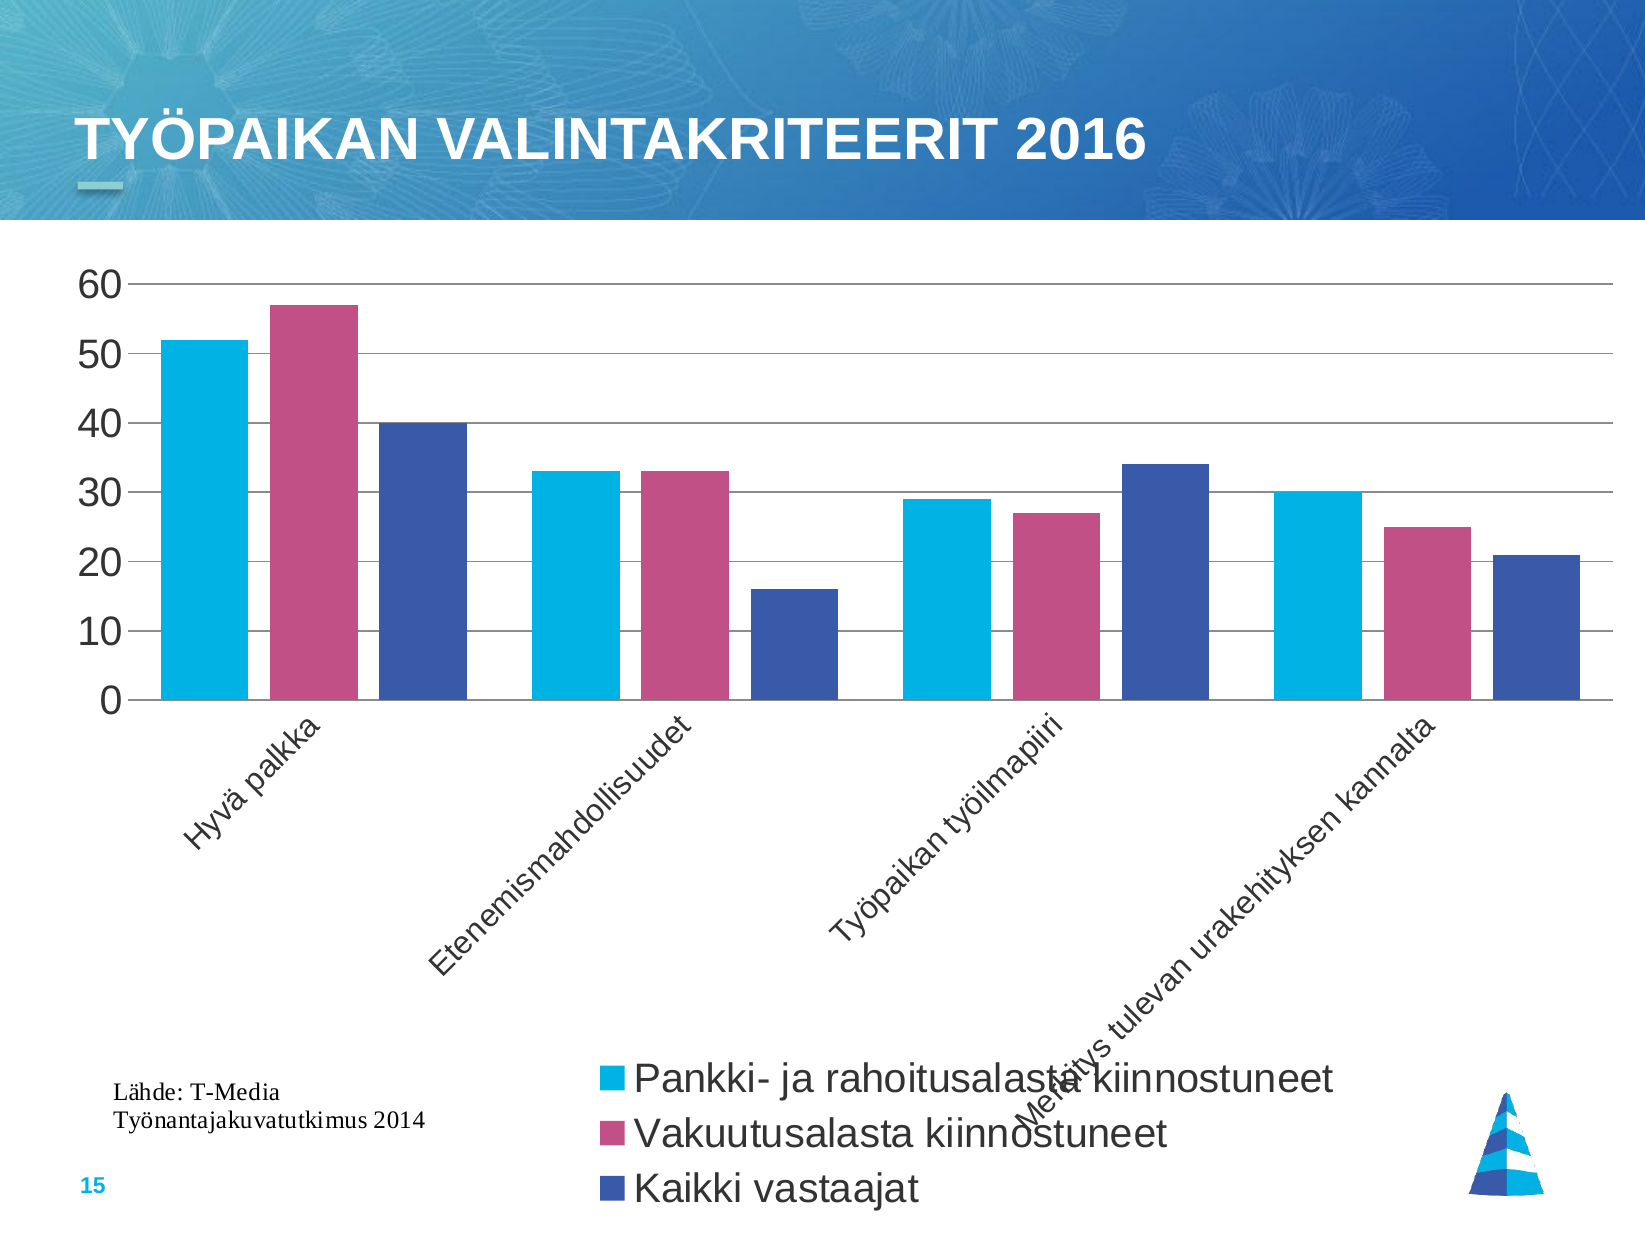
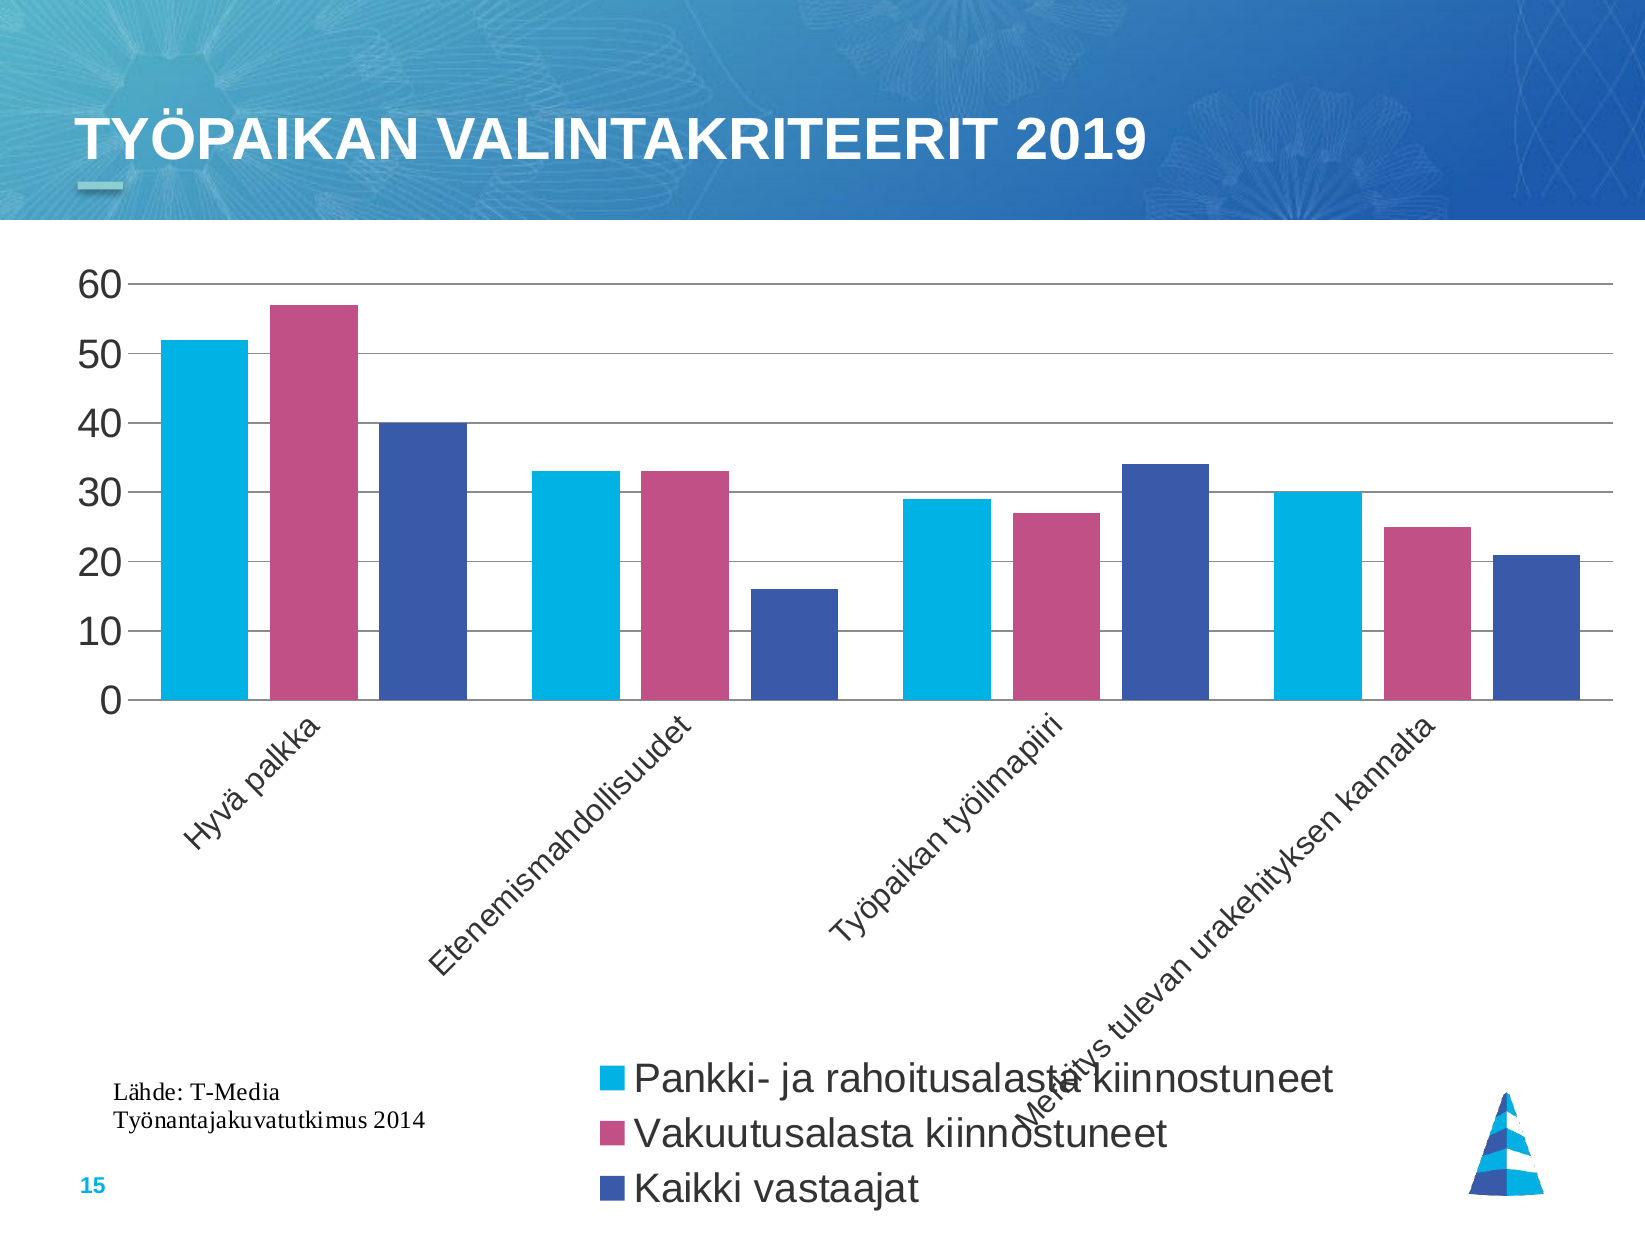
2016: 2016 -> 2019 (1082, 140)
